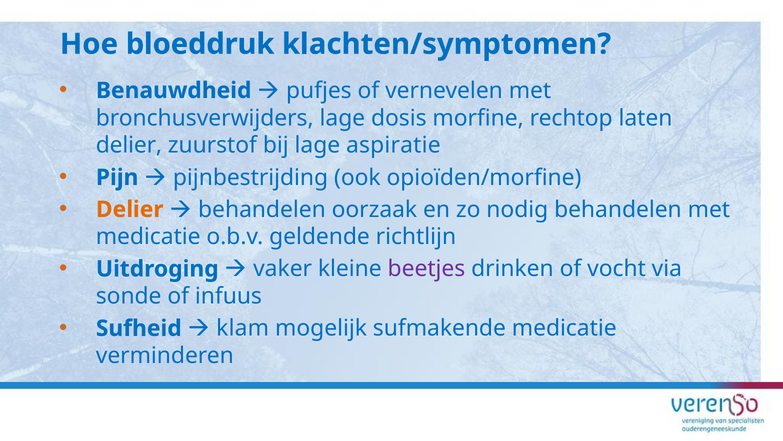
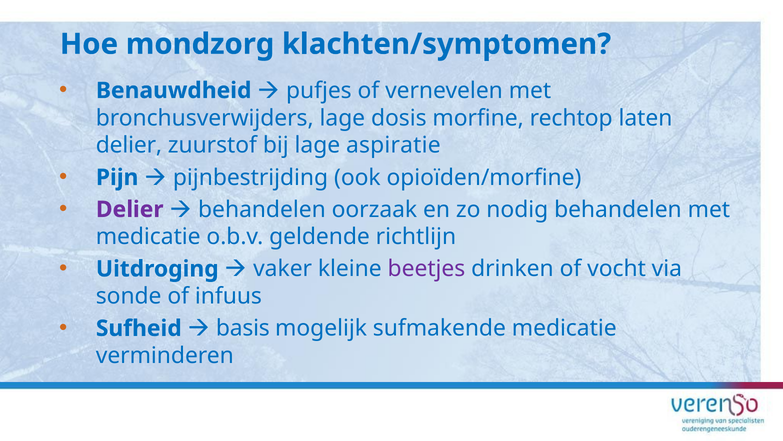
bloeddruk: bloeddruk -> mondzorg (200, 44)
Delier colour: orange -> purple (130, 209)
klam: klam -> basis (243, 328)
